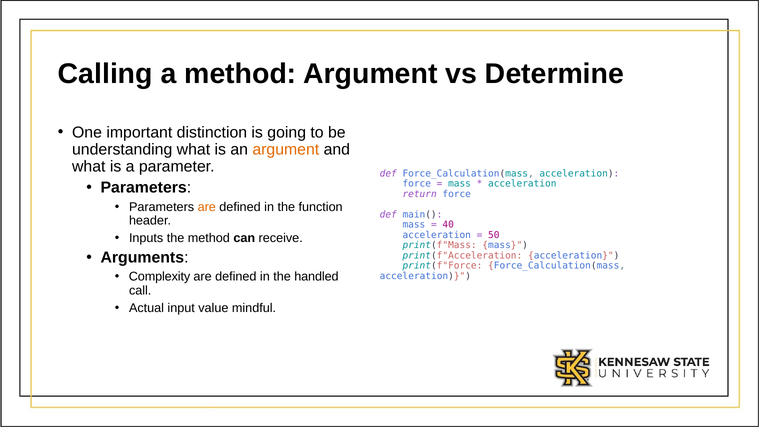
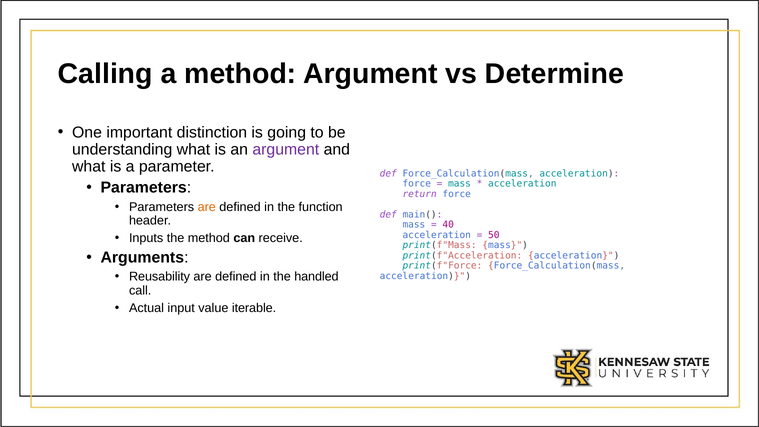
argument colour: orange -> purple (286, 150)
Complexity: Complexity -> Reusability (160, 277)
mindful: mindful -> iterable (254, 308)
